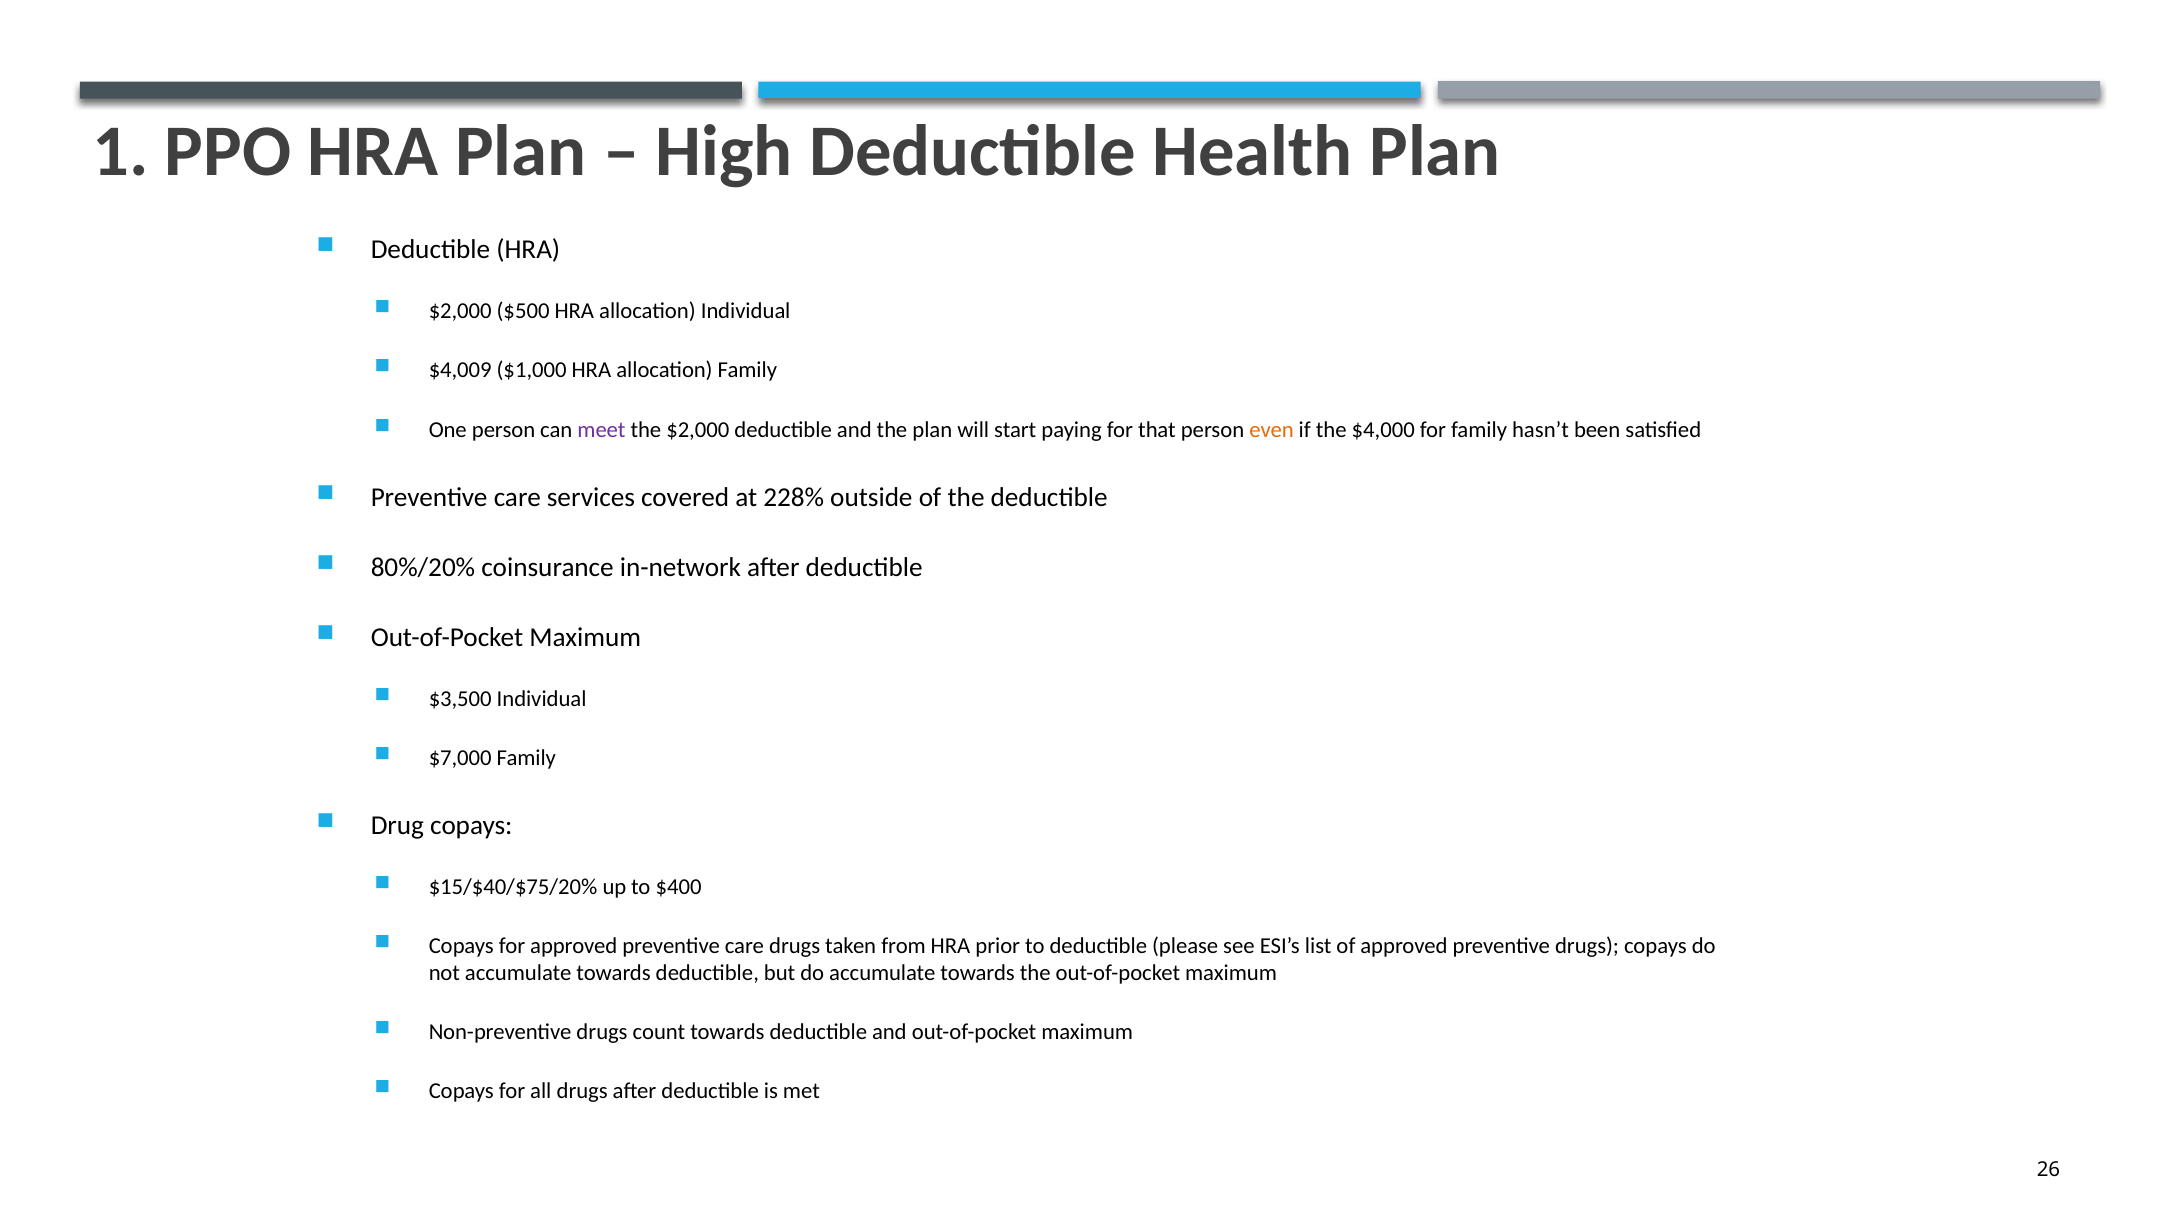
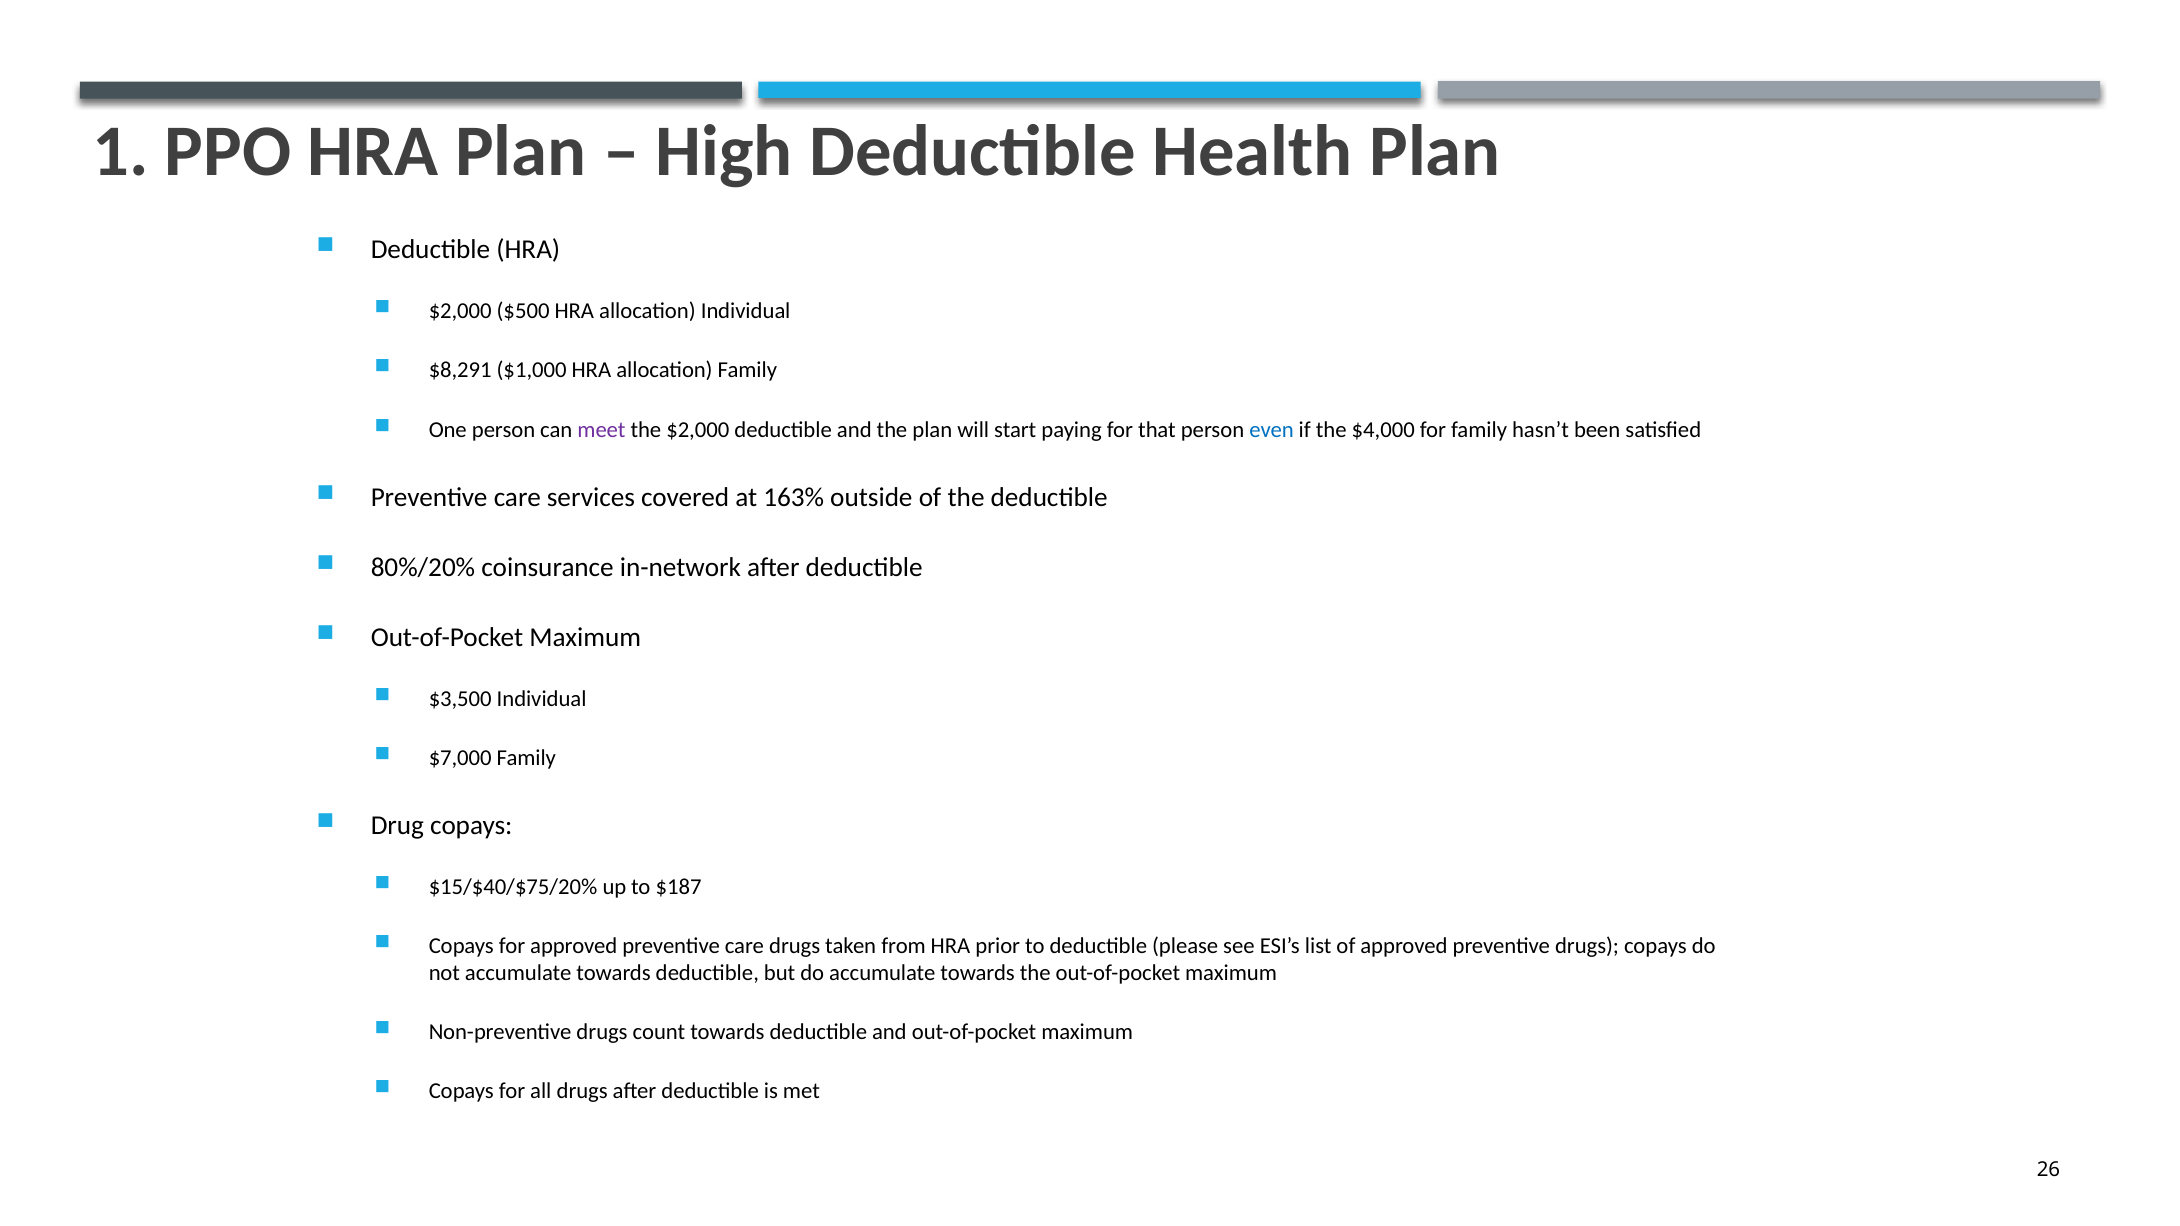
$4,009: $4,009 -> $8,291 (460, 371)
even colour: orange -> blue (1272, 430)
228%: 228% -> 163% (794, 497)
$400: $400 -> $187 (679, 887)
